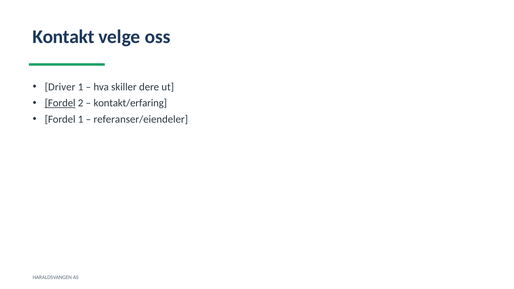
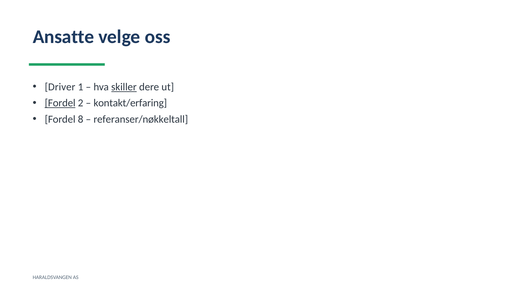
Kontakt: Kontakt -> Ansatte (63, 37)
skiller underline: none -> present (124, 87)
Fordel 1: 1 -> 8 (81, 119)
referanser/eiendeler: referanser/eiendeler -> referanser/nøkkeltall (141, 119)
